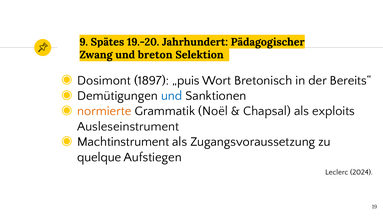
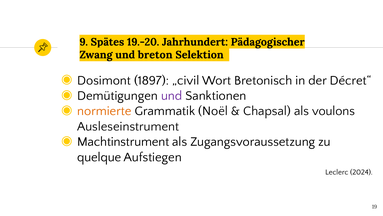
„puis: „puis -> „civil (186, 80)
Bereits“: Bereits“ -> Décret“ (351, 80)
und colour: blue -> purple (172, 95)
exploits: exploits -> voulons (334, 111)
